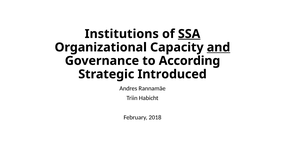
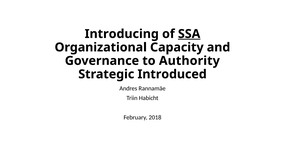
Institutions: Institutions -> Introducing (122, 34)
and underline: present -> none (219, 47)
According: According -> Authority (189, 61)
